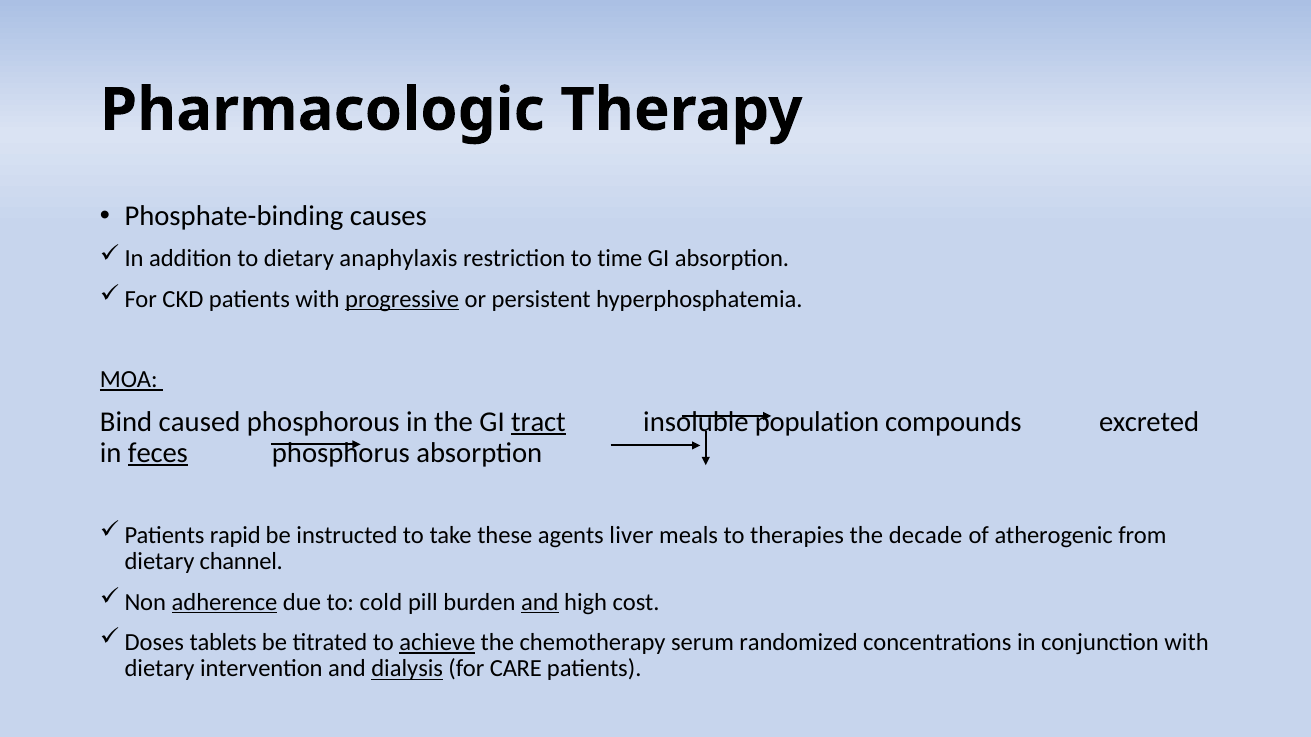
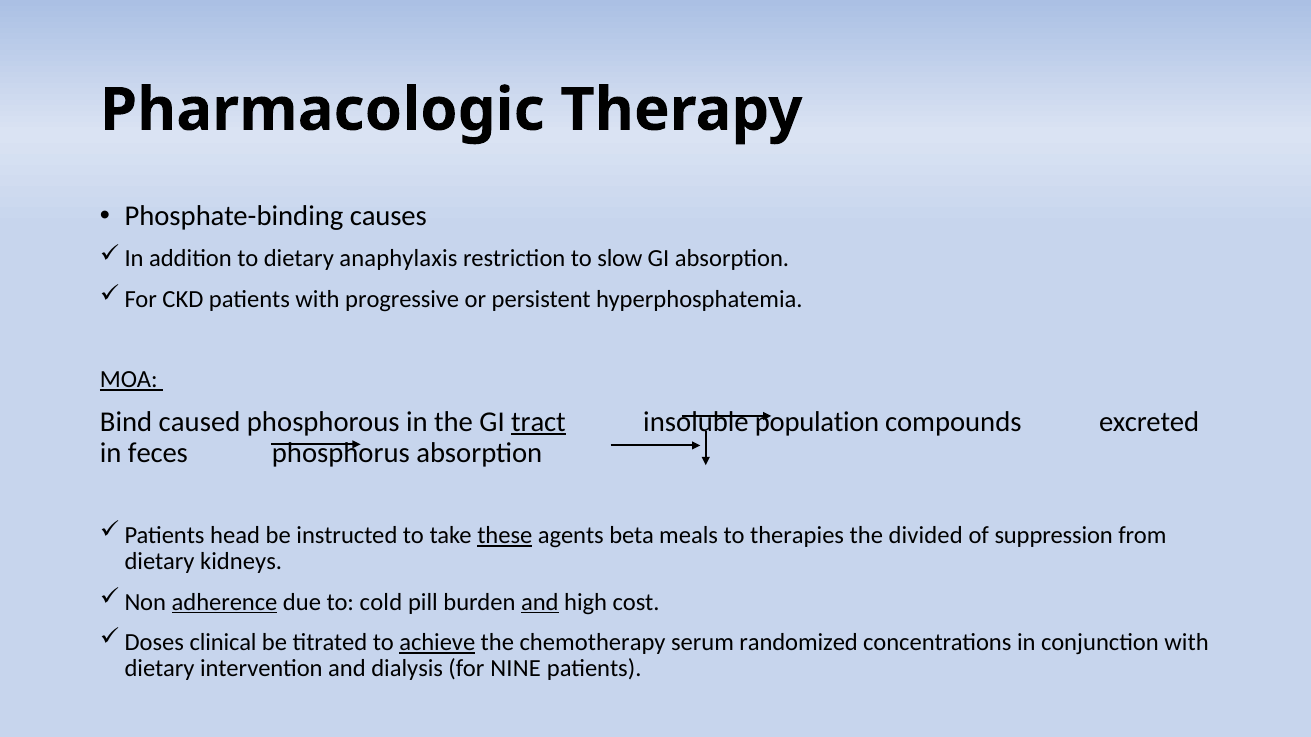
time: time -> slow (620, 259)
progressive underline: present -> none (402, 299)
feces underline: present -> none (158, 453)
rapid: rapid -> head (235, 536)
these underline: none -> present (505, 536)
liver: liver -> beta (632, 536)
decade: decade -> divided (926, 536)
atherogenic: atherogenic -> suppression (1054, 536)
channel: channel -> kidneys (241, 562)
tablets: tablets -> clinical (223, 643)
dialysis underline: present -> none (407, 669)
CARE: CARE -> NINE (516, 669)
